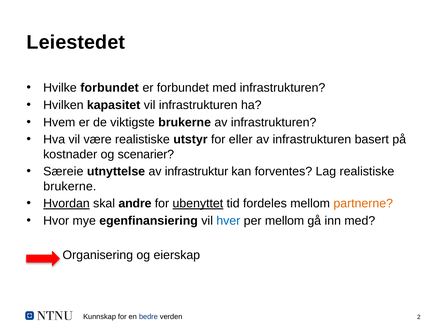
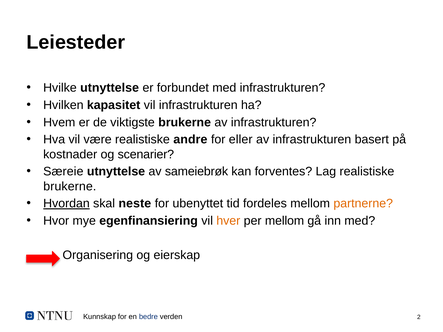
Leiestedet: Leiestedet -> Leiesteder (76, 42)
Hvilke forbundet: forbundet -> utnyttelse (110, 88)
utstyr: utstyr -> andre (190, 140)
infrastruktur: infrastruktur -> sameiebrøk (197, 172)
andre: andre -> neste (135, 204)
ubenyttet underline: present -> none (198, 204)
hver colour: blue -> orange (228, 221)
